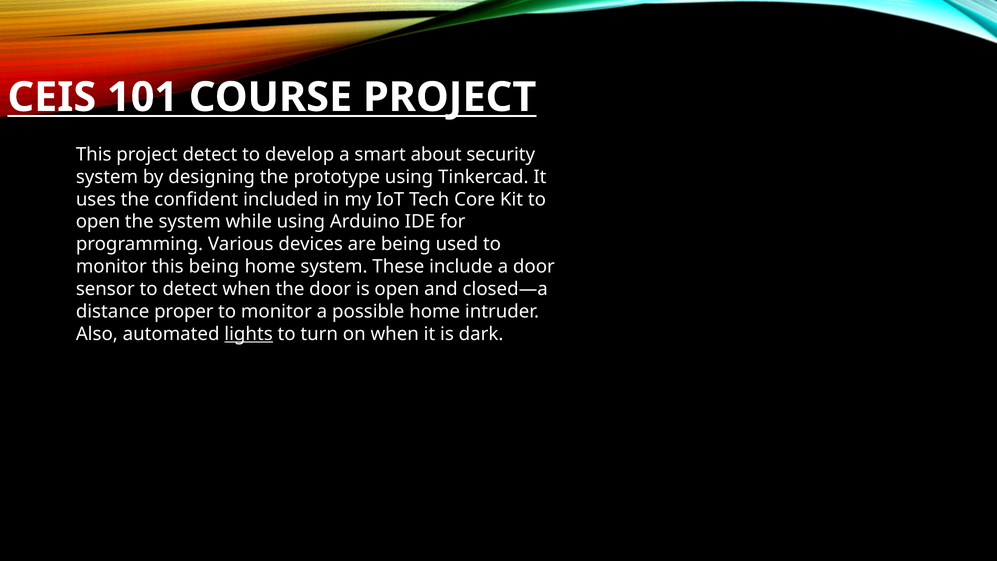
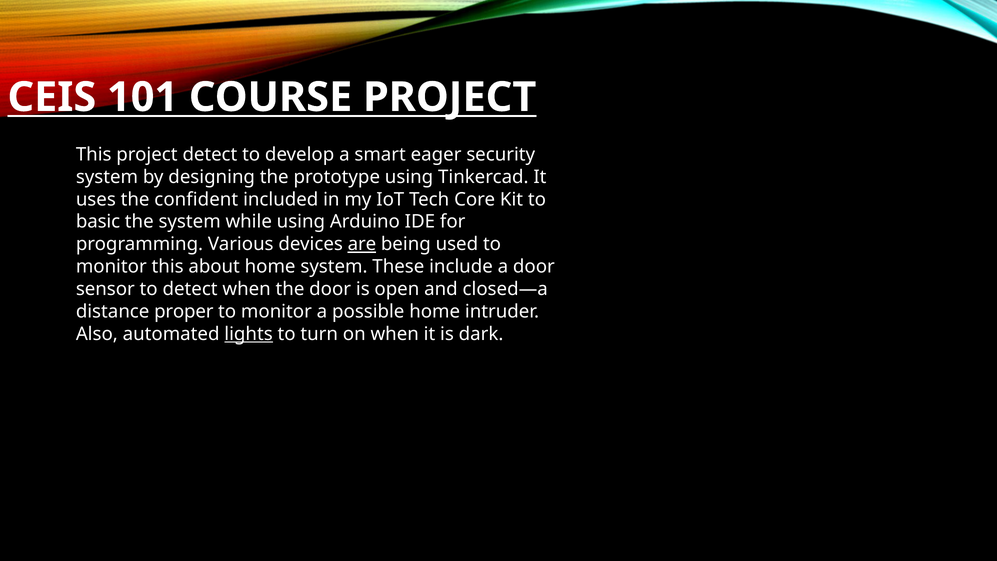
about: about -> eager (436, 154)
open: open -> basic (98, 222)
are underline: none -> present (362, 244)
this being: being -> about (214, 267)
